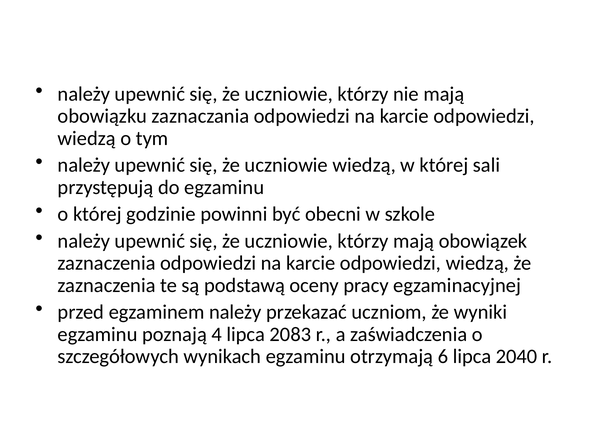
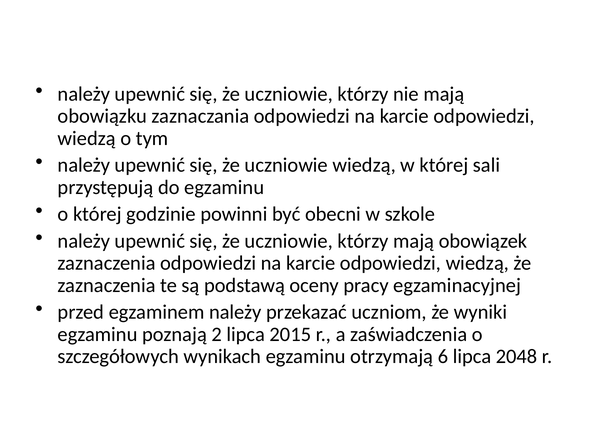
4: 4 -> 2 (217, 334)
2083: 2083 -> 2015 (290, 334)
2040: 2040 -> 2048 (517, 357)
